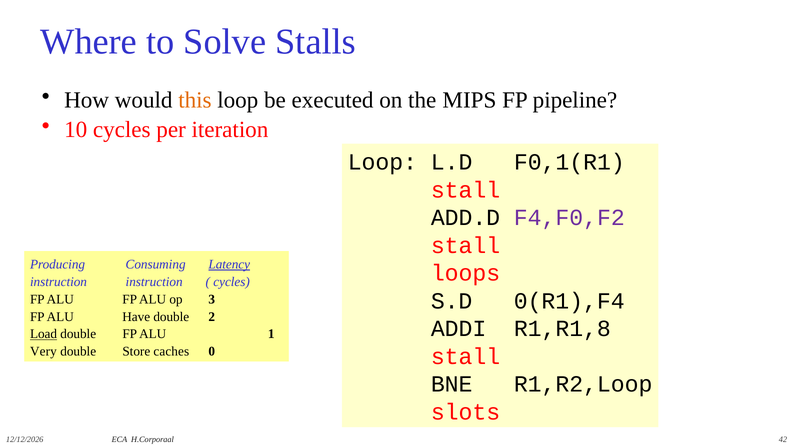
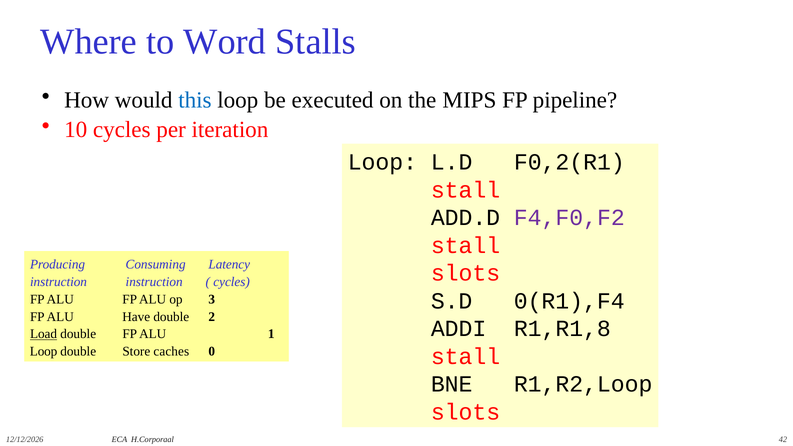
Solve: Solve -> Word (225, 42)
this colour: orange -> blue (195, 100)
F0,1(R1: F0,1(R1 -> F0,2(R1 (569, 162)
Latency underline: present -> none (229, 264)
loops: loops -> slots (466, 273)
Very: Very -> Loop (44, 352)
